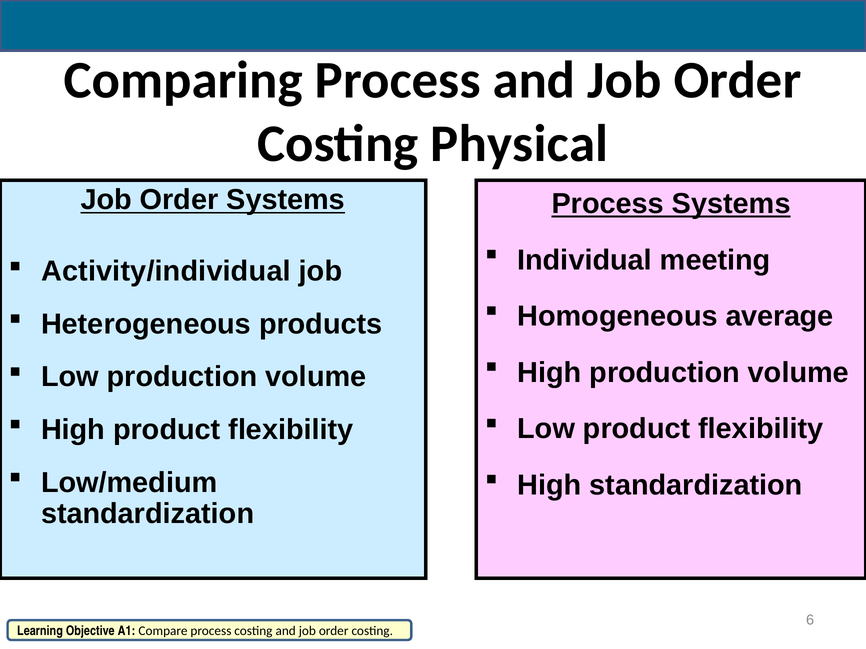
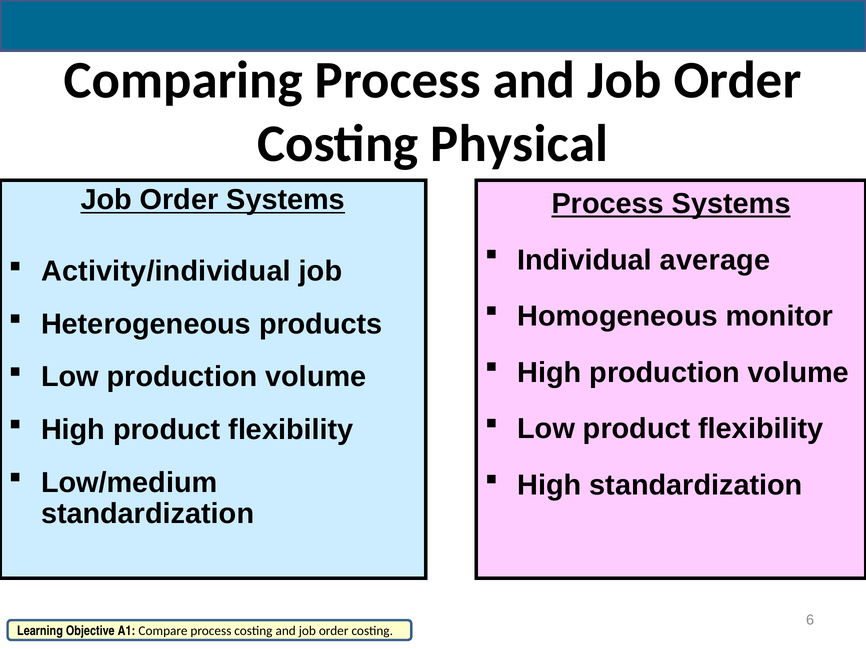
meeting: meeting -> average (715, 260)
average: average -> monitor (779, 317)
